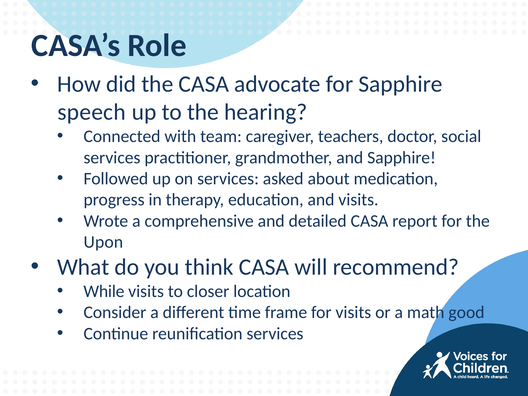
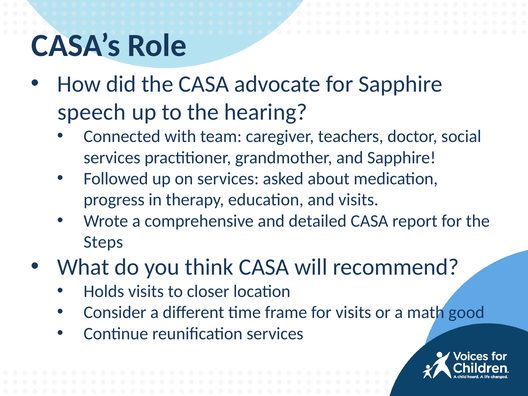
Upon: Upon -> Steps (103, 242)
While: While -> Holds (104, 291)
